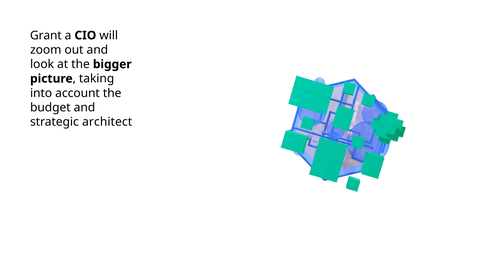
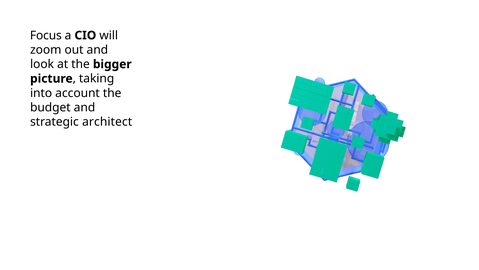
Grant: Grant -> Focus (46, 35)
